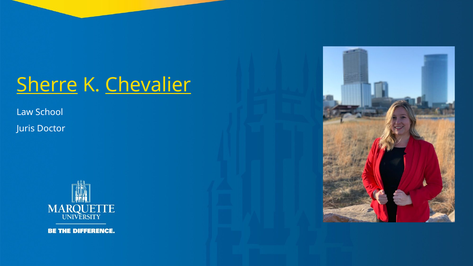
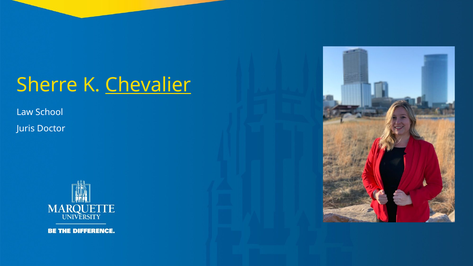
Sherre underline: present -> none (47, 85)
